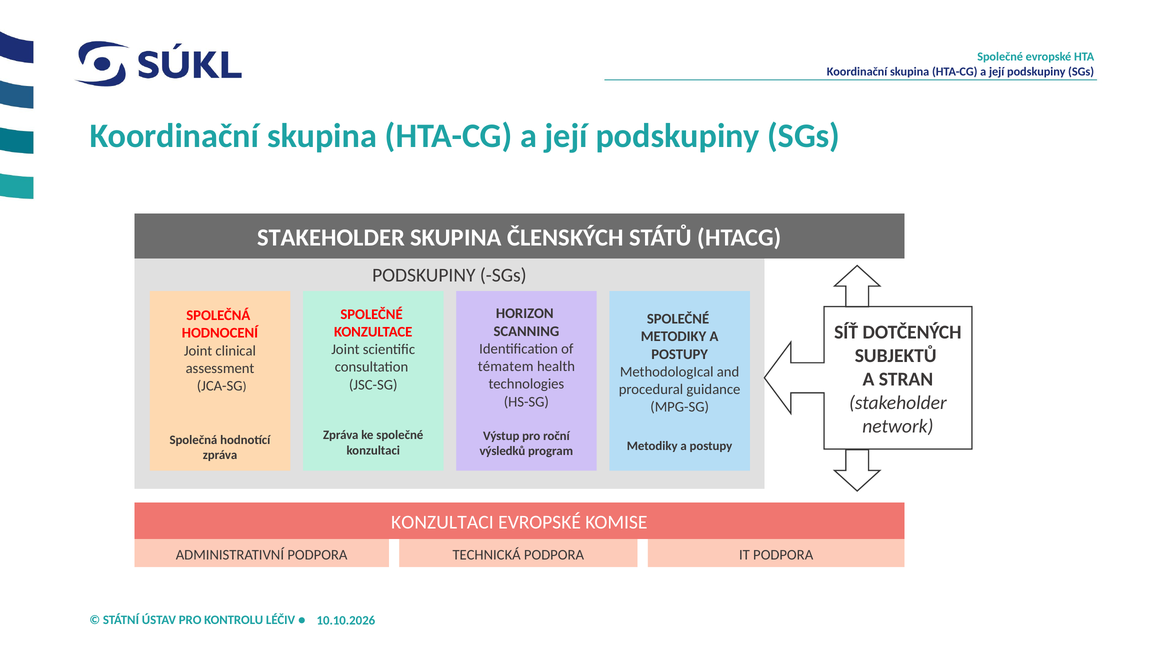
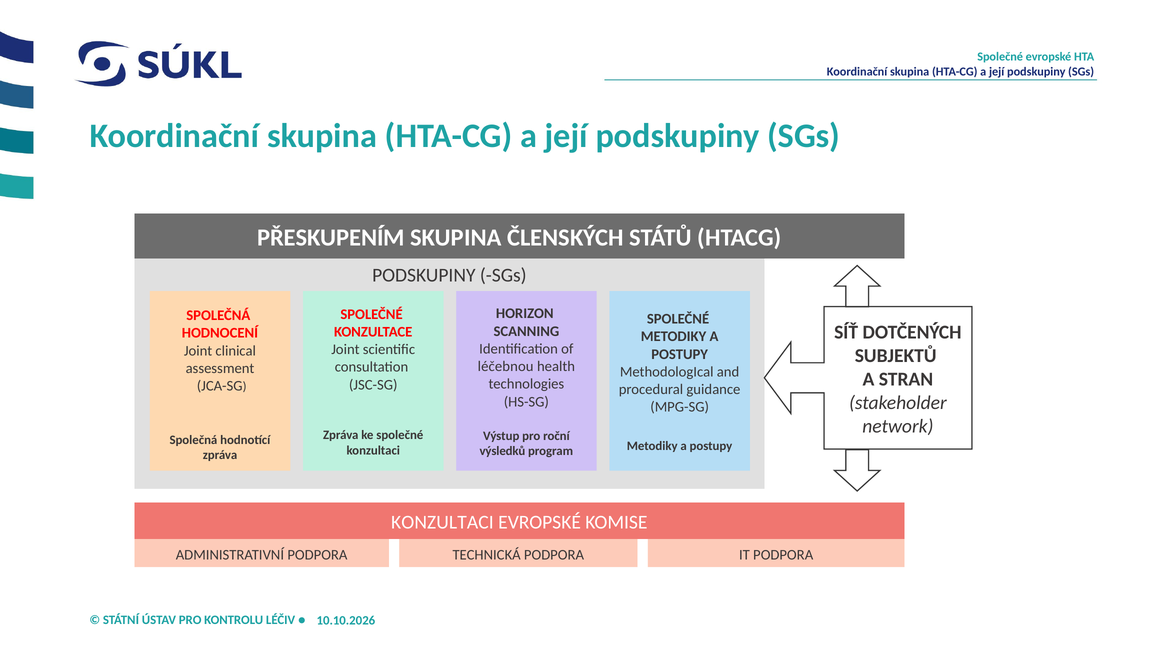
STAKEHOLDER: STAKEHOLDER -> PŘESKUPENÍM (331, 238)
tématem: tématem -> léčebnou (506, 366)
